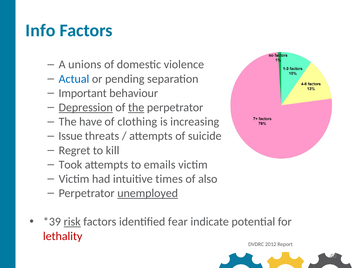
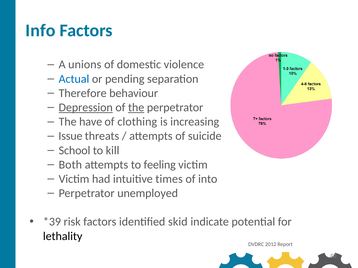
Important: Important -> Therefore (83, 93)
Regret: Regret -> School (74, 151)
Took: Took -> Both (70, 165)
emails: emails -> feeling (160, 165)
also: also -> into (208, 179)
unemployed underline: present -> none (148, 194)
risk underline: present -> none (72, 222)
fear: fear -> skid (178, 222)
lethality colour: red -> black (63, 237)
